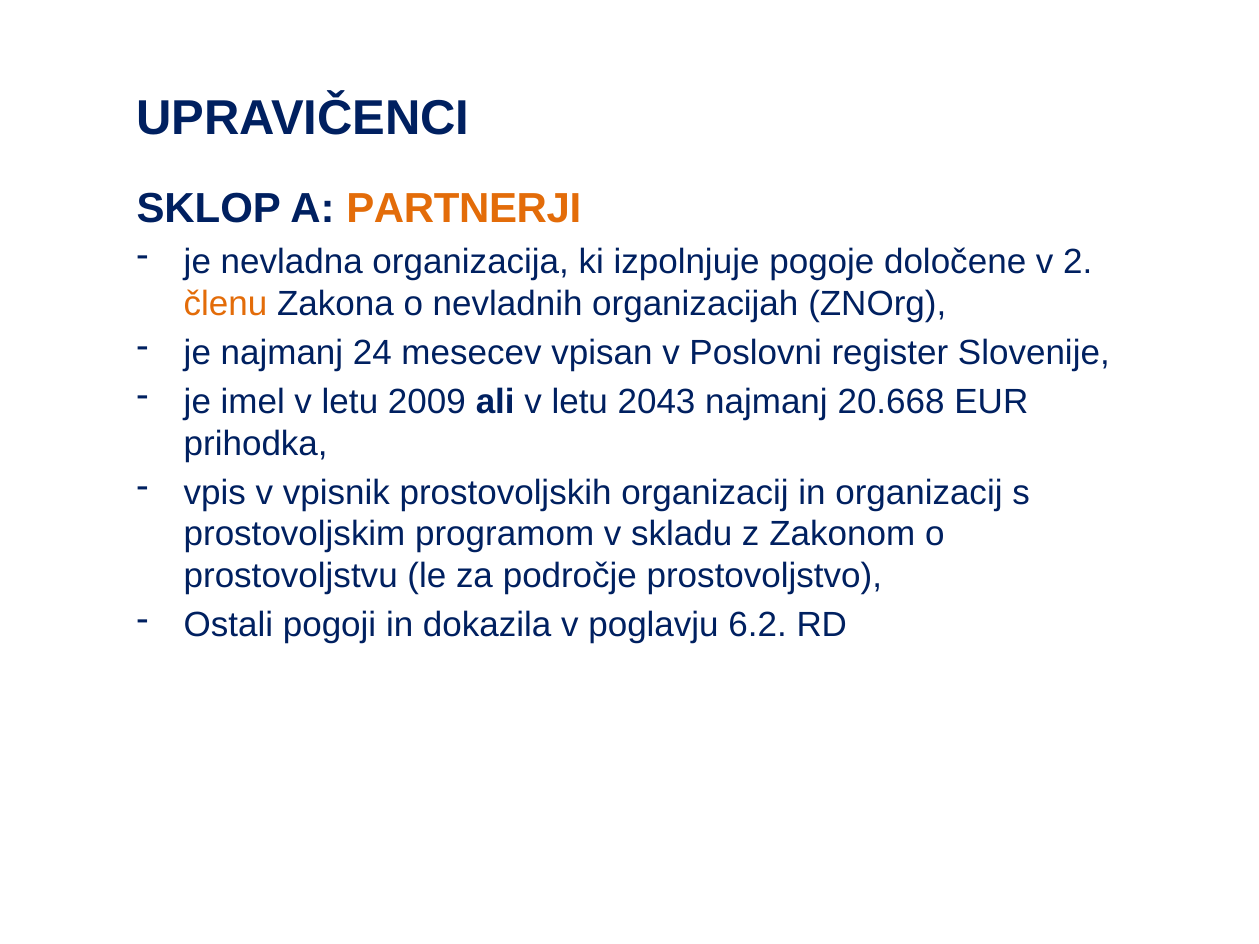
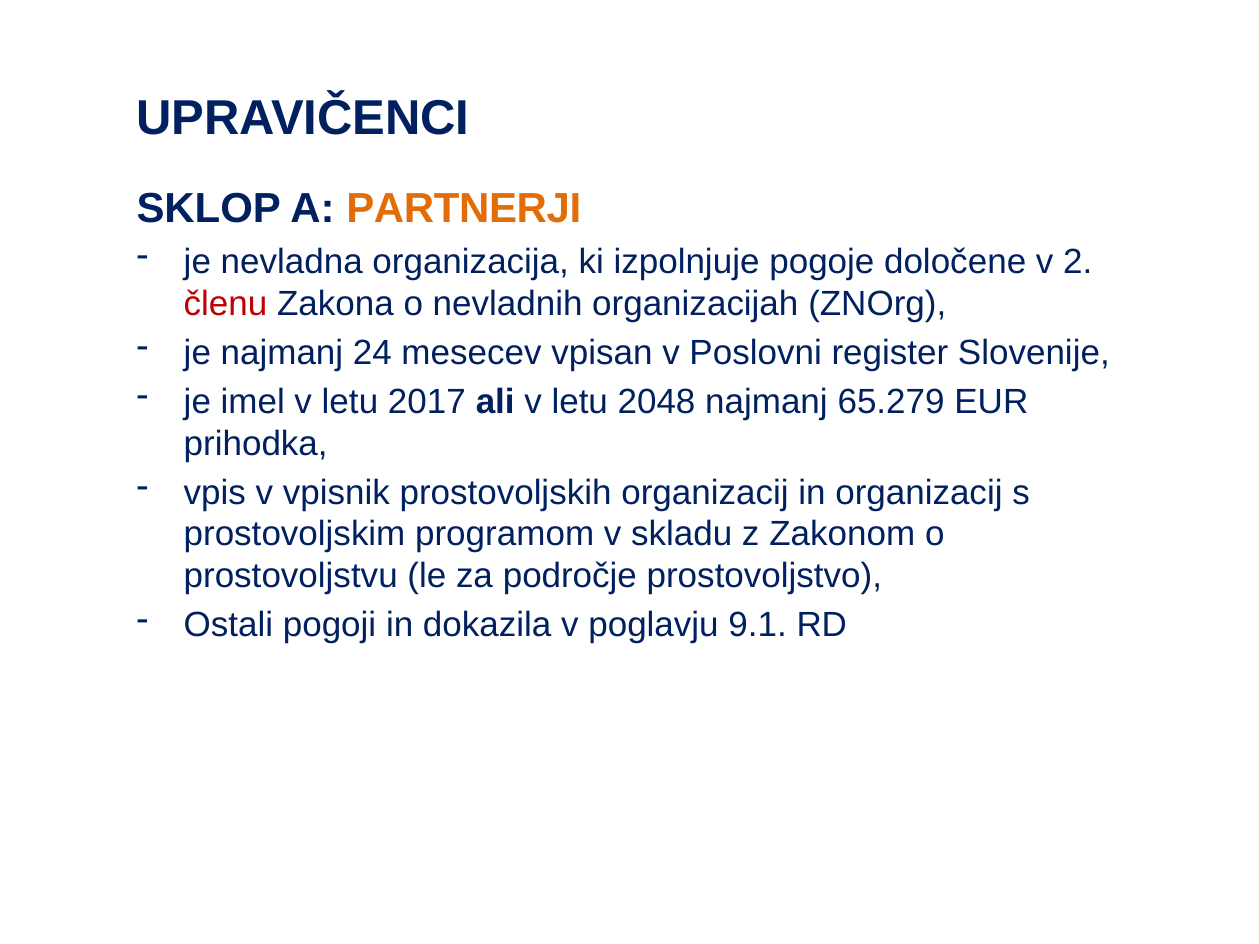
členu colour: orange -> red (226, 304)
2009: 2009 -> 2017 (427, 402)
2043: 2043 -> 2048 (657, 402)
20.668: 20.668 -> 65.279 (891, 402)
6.2: 6.2 -> 9.1 (758, 626)
